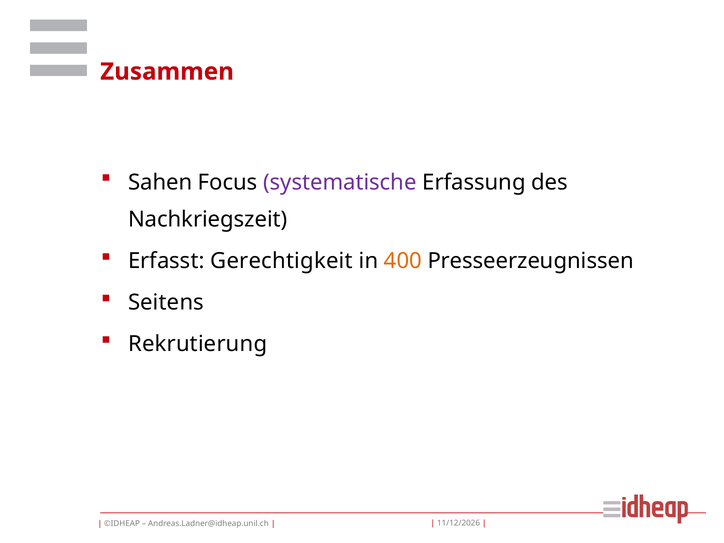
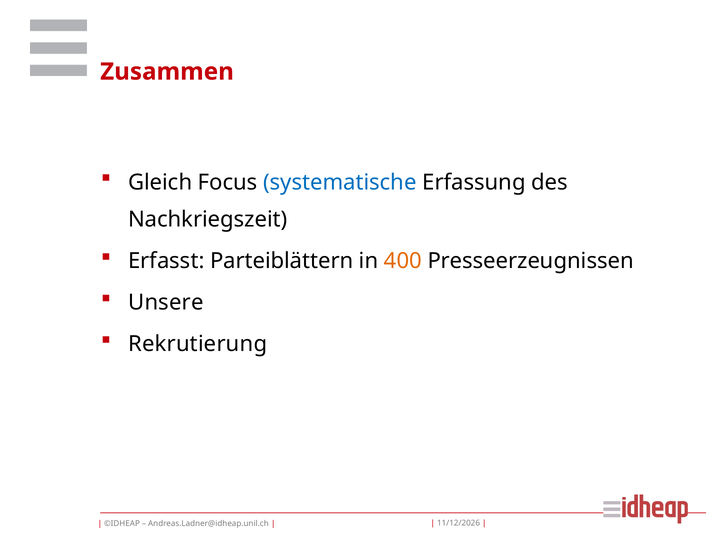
Sahen: Sahen -> Gleich (160, 182)
systematische colour: purple -> blue (340, 182)
Gerechtigkeit: Gerechtigkeit -> Parteiblättern (282, 261)
Seitens: Seitens -> Unsere (166, 303)
